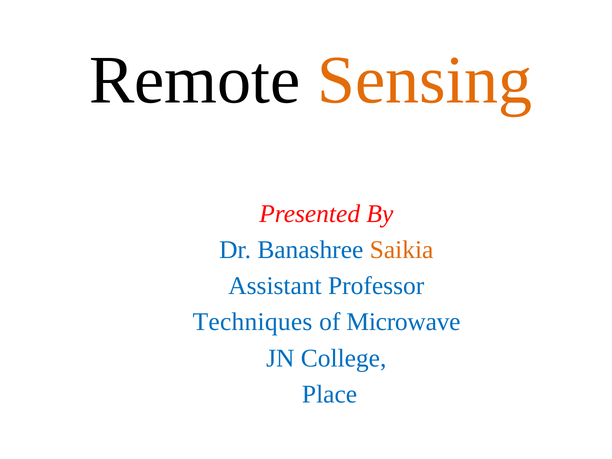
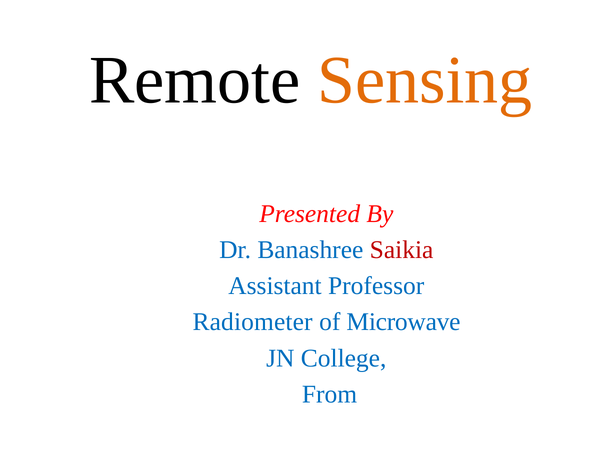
Saikia colour: orange -> red (402, 250)
Techniques: Techniques -> Radiometer (253, 322)
Place: Place -> From (330, 394)
